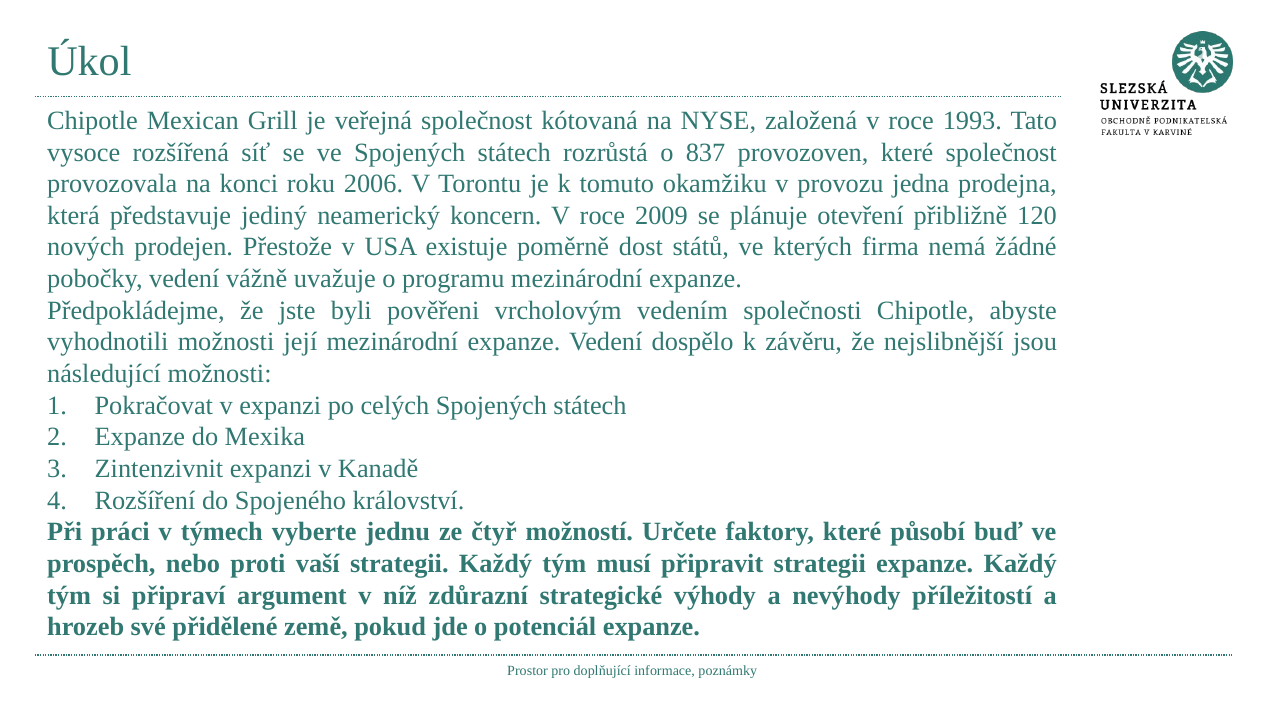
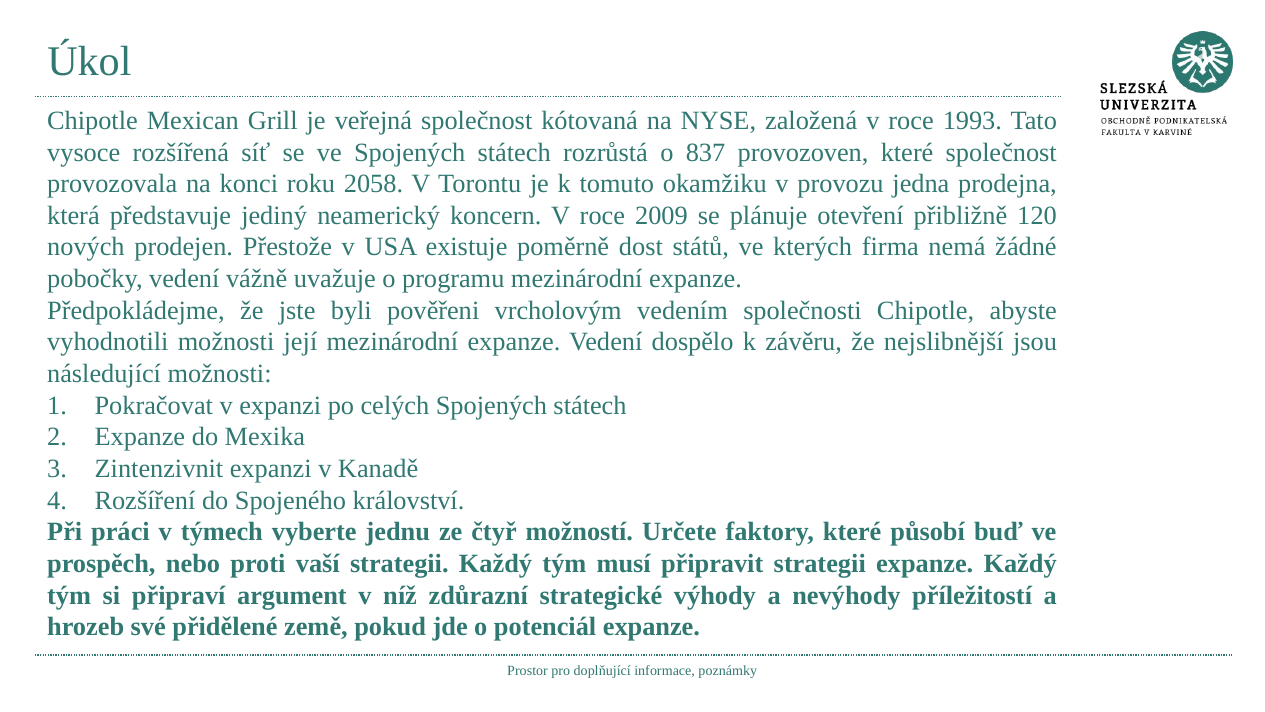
2006: 2006 -> 2058 (373, 184)
